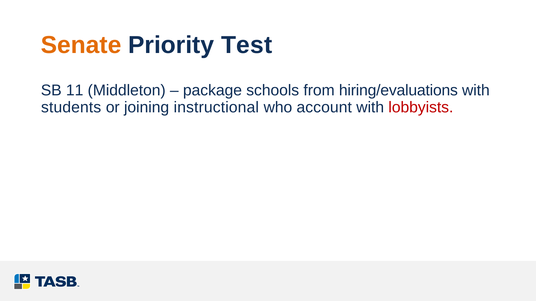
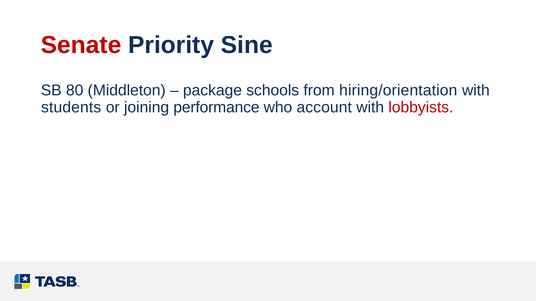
Senate colour: orange -> red (81, 45)
Test: Test -> Sine (247, 45)
11: 11 -> 80 (75, 91)
hiring/evaluations: hiring/evaluations -> hiring/orientation (398, 91)
instructional: instructional -> performance (216, 107)
